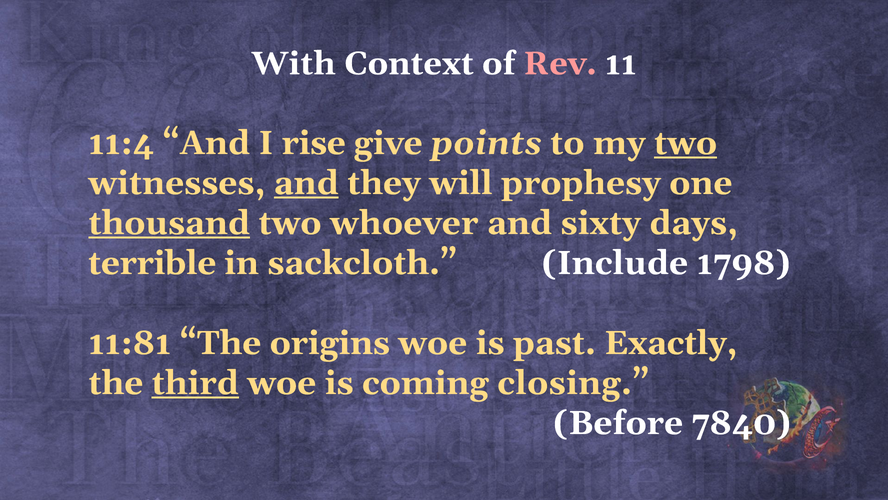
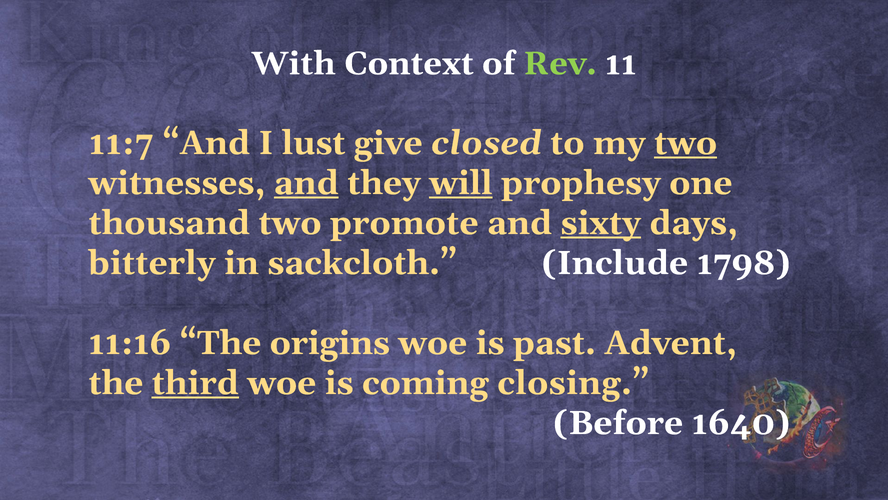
Rev colour: pink -> light green (560, 64)
11:4: 11:4 -> 11:7 (121, 143)
rise: rise -> lust (314, 143)
points: points -> closed (486, 143)
will underline: none -> present (461, 183)
thousand underline: present -> none (169, 223)
whoever: whoever -> promote (404, 223)
sixty underline: none -> present (601, 223)
terrible: terrible -> bitterly (152, 263)
11:81: 11:81 -> 11:16 (130, 343)
Exactly: Exactly -> Advent (671, 343)
7840: 7840 -> 1640 (741, 423)
